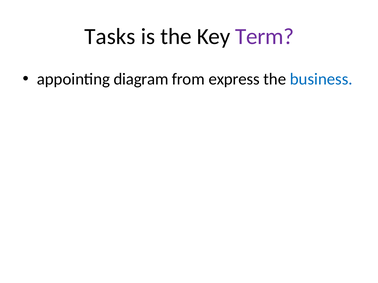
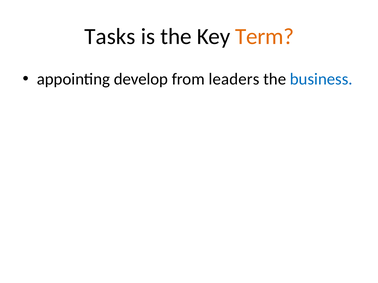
Term colour: purple -> orange (265, 37)
diagram: diagram -> develop (141, 79)
express: express -> leaders (234, 79)
